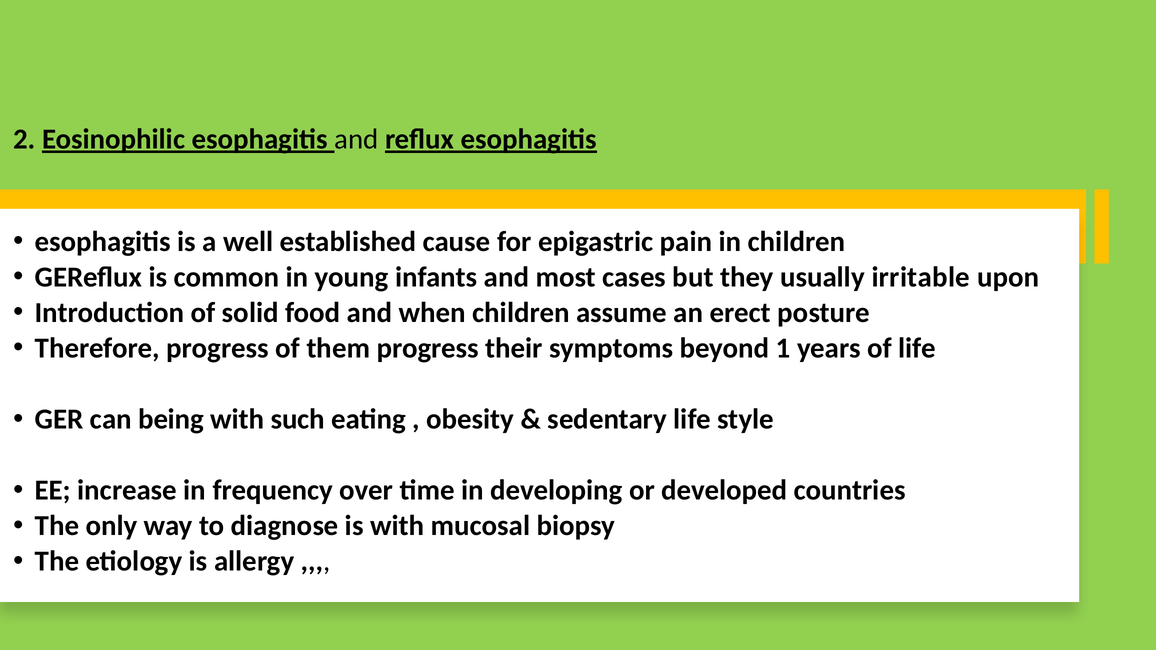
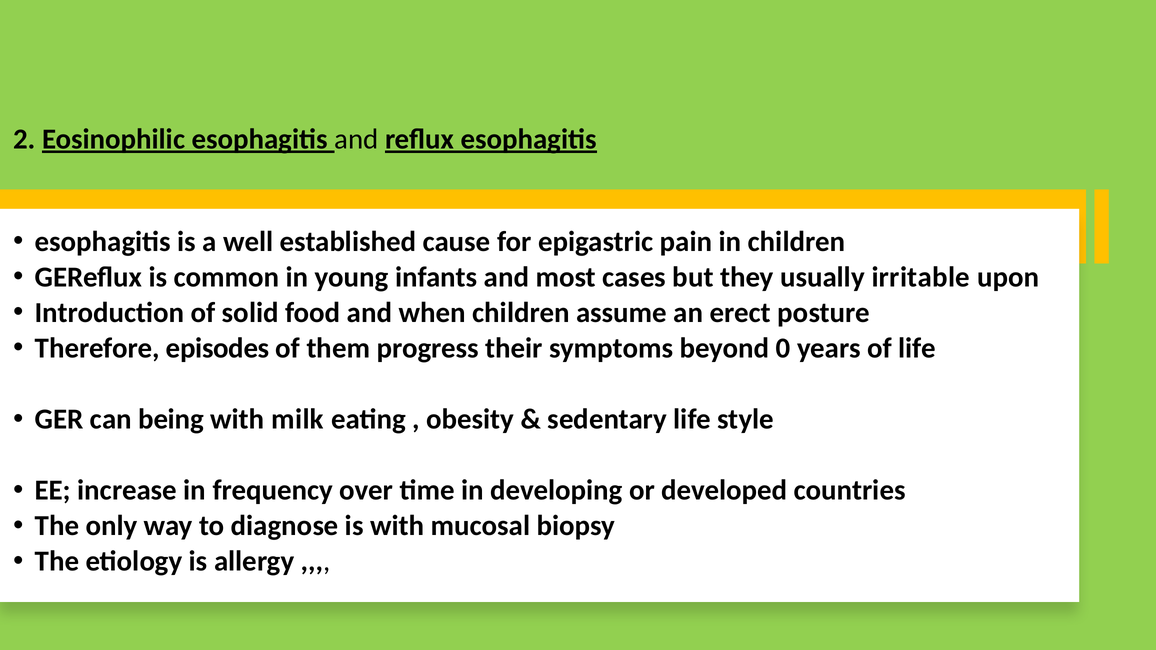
Therefore progress: progress -> episodes (218, 348)
1: 1 -> 0 (783, 348)
such: such -> milk (298, 419)
